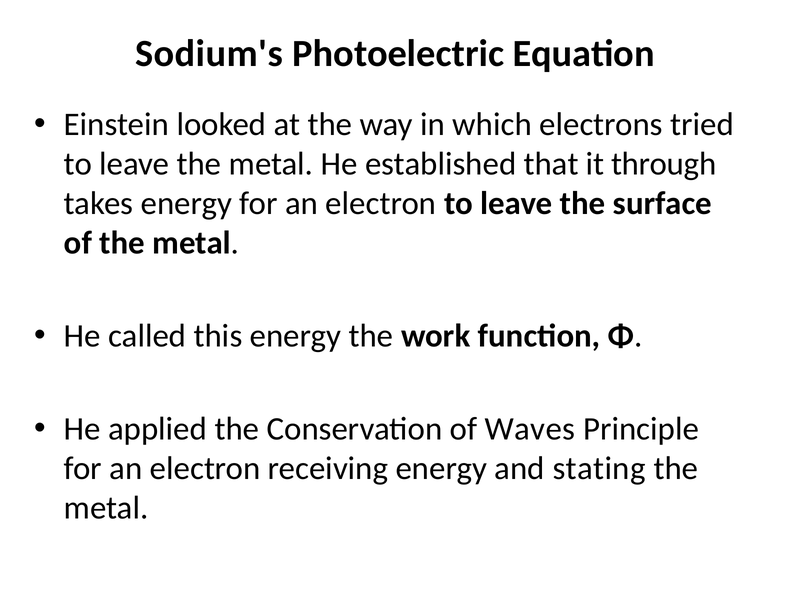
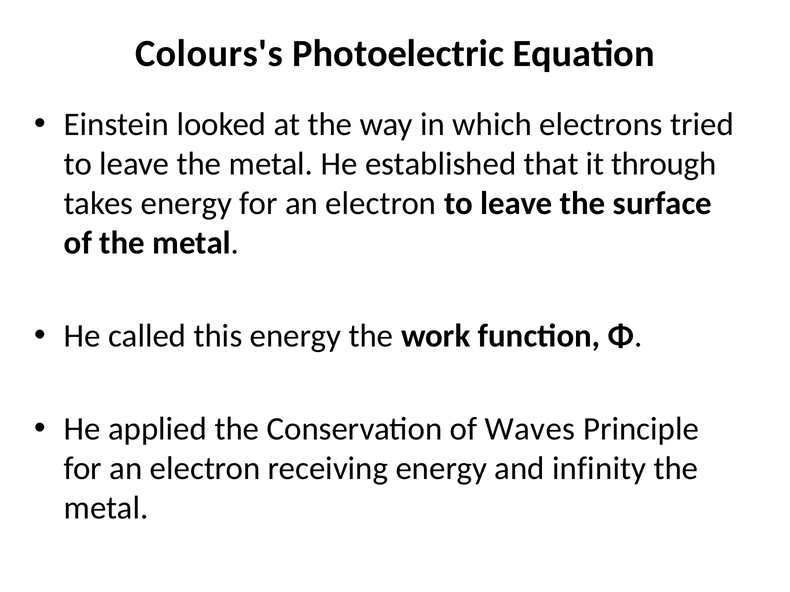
Sodium's: Sodium's -> Colours's (209, 53)
stating: stating -> infinity (599, 469)
